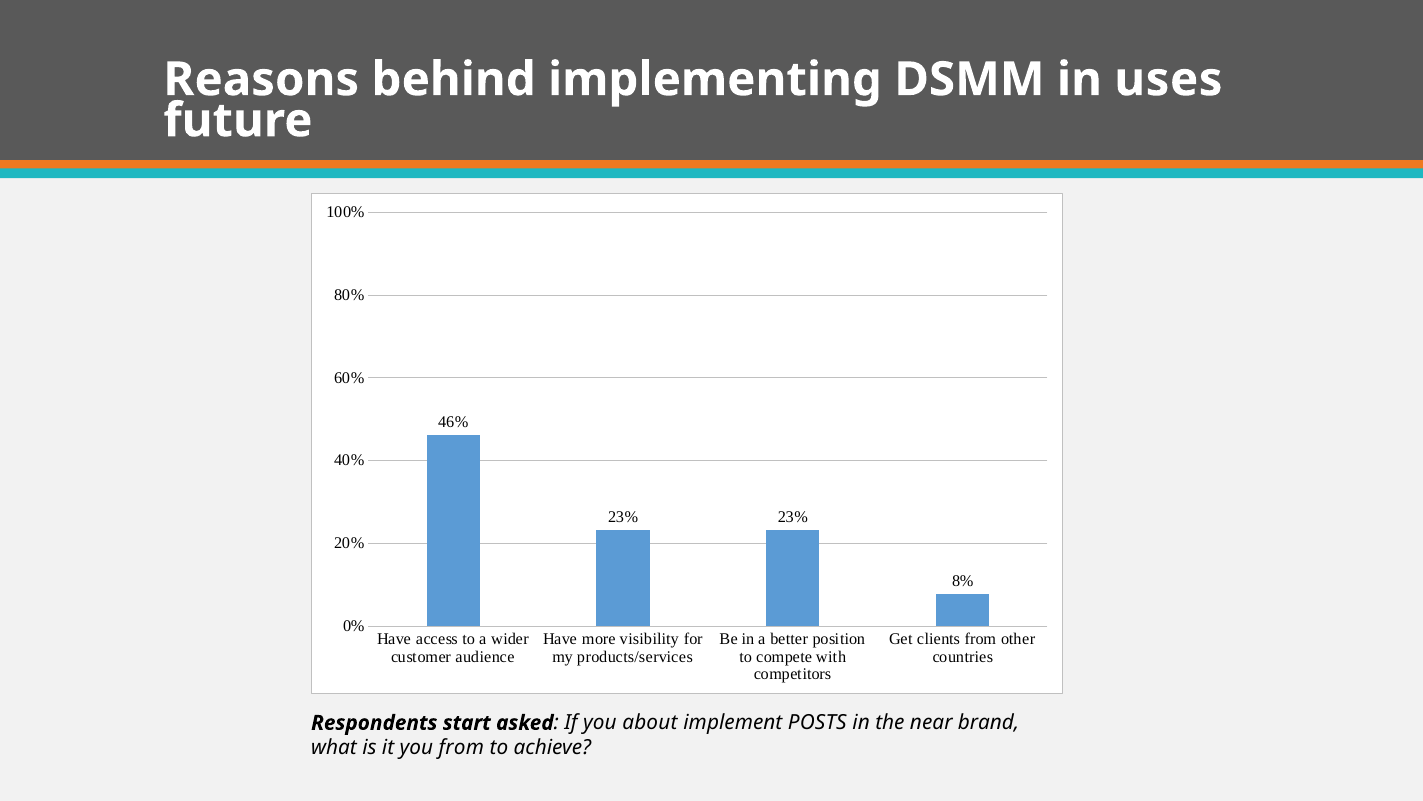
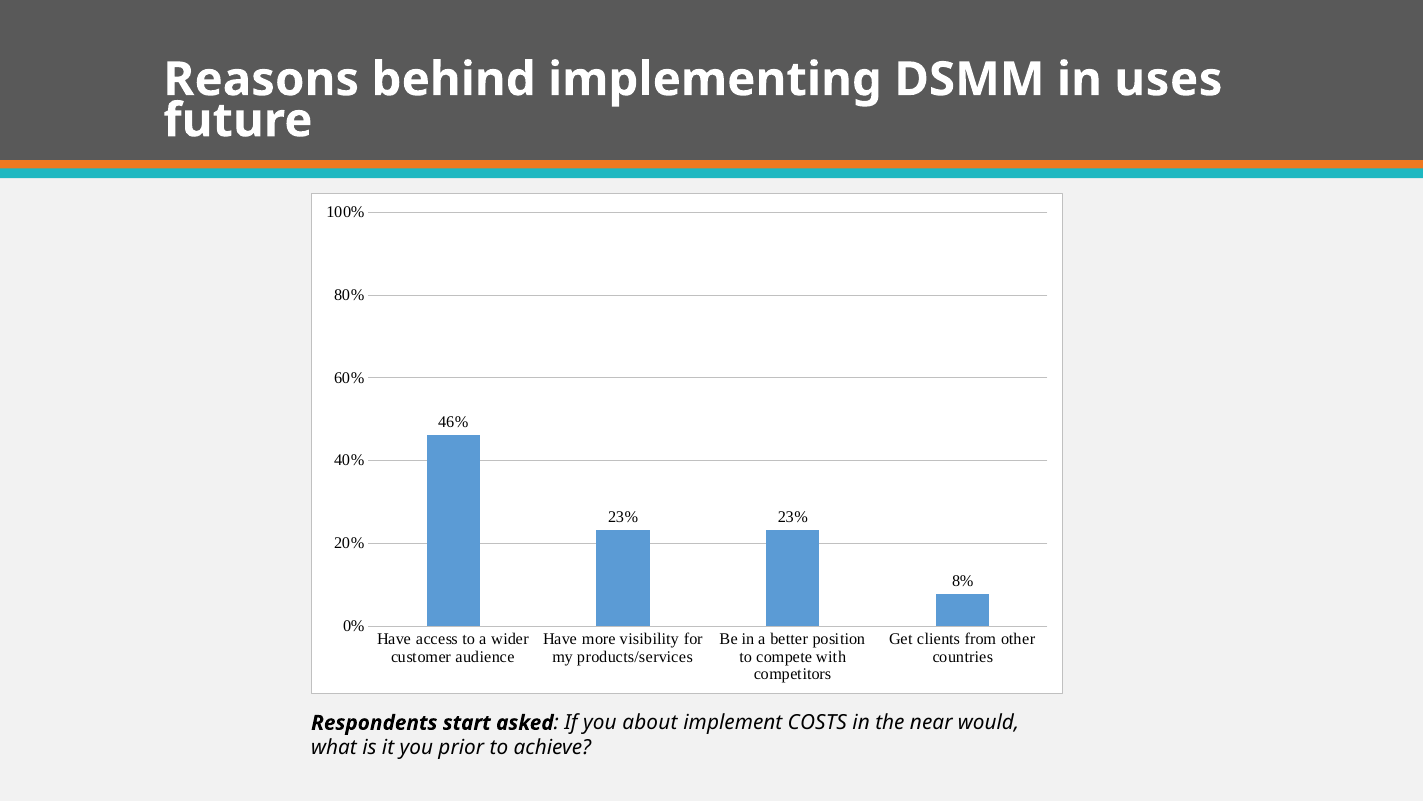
POSTS: POSTS -> COSTS (817, 722)
brand: brand -> would (989, 722)
you from: from -> prior (461, 747)
